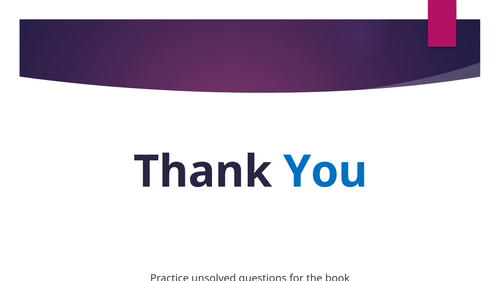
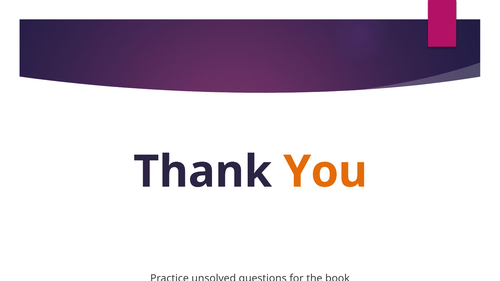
You colour: blue -> orange (325, 172)
